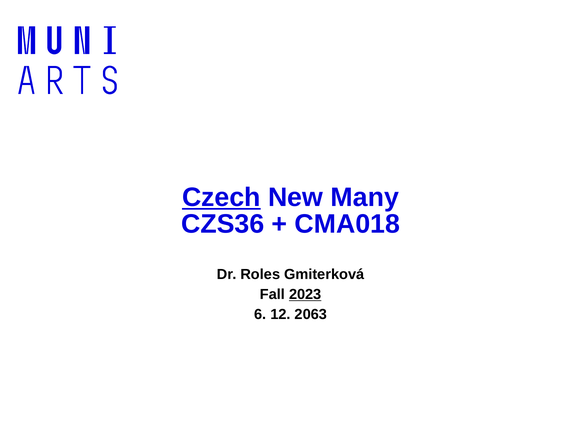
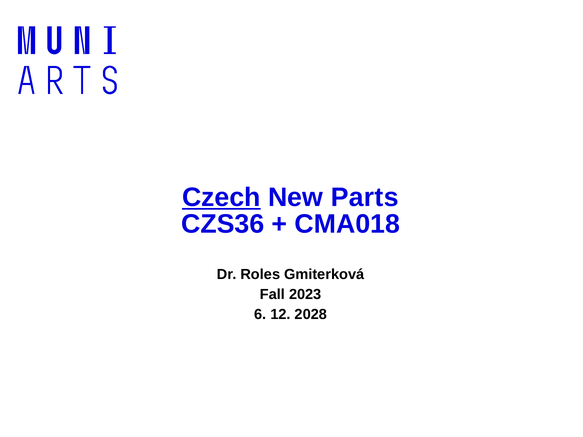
Many: Many -> Parts (365, 197)
2023 underline: present -> none (305, 295)
2063: 2063 -> 2028 (311, 314)
